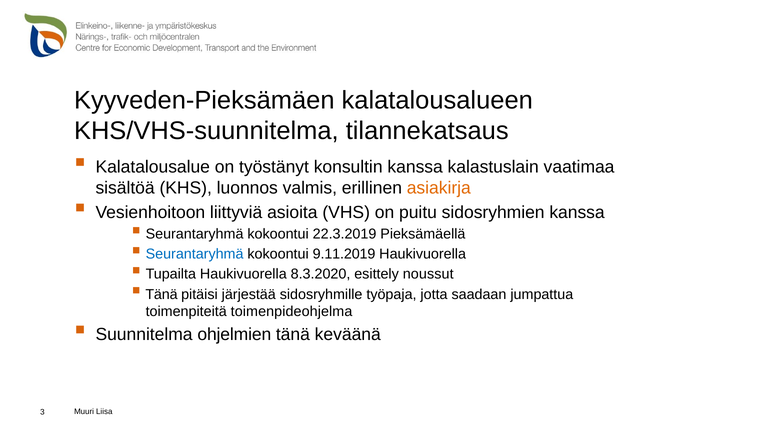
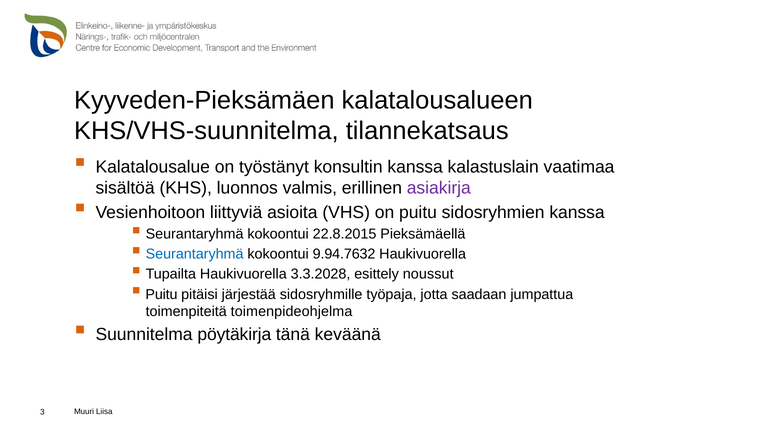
asiakirja colour: orange -> purple (439, 188)
22.3.2019: 22.3.2019 -> 22.8.2015 (345, 234)
9.11.2019: 9.11.2019 -> 9.94.7632 (344, 254)
8.3.2020: 8.3.2020 -> 3.3.2028 (321, 274)
Tänä: Tänä -> Puitu (162, 294)
ohjelmien: ohjelmien -> pöytäkirja (234, 334)
